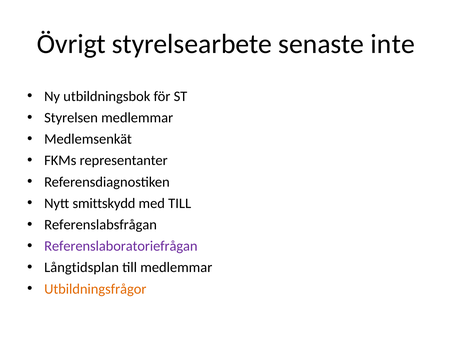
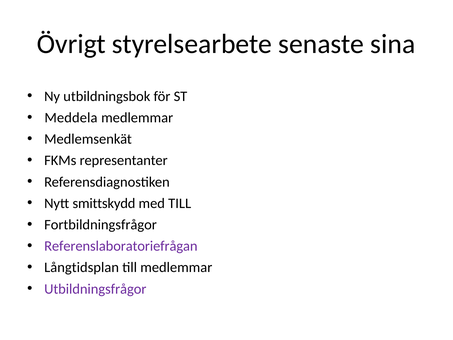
inte: inte -> sina (393, 44)
Styrelsen: Styrelsen -> Meddela (71, 118)
Referenslabsfrågan: Referenslabsfrågan -> Fortbildningsfrågor (101, 225)
Utbildningsfrågor colour: orange -> purple (95, 289)
